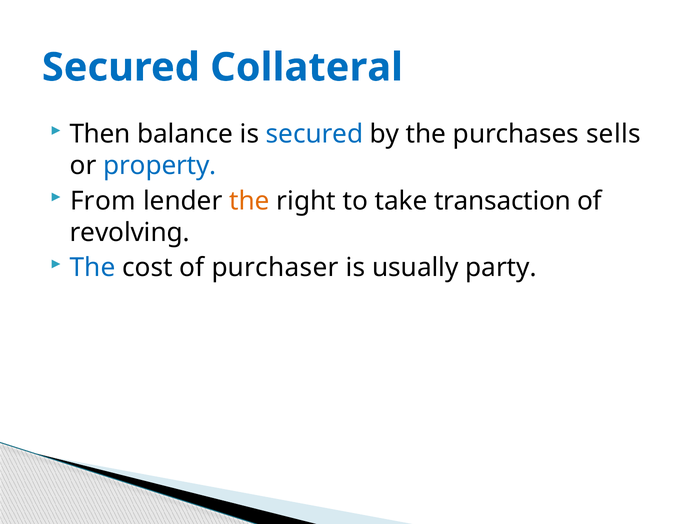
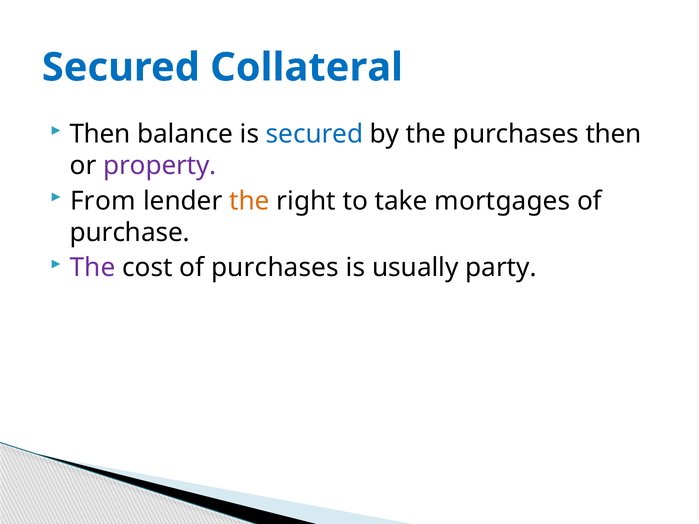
purchases sells: sells -> then (614, 134)
property colour: blue -> purple (160, 166)
transaction: transaction -> mortgages (502, 201)
revolving: revolving -> purchase (130, 233)
The colour: blue -> purple (93, 268)
of purchaser: purchaser -> purchases (275, 268)
